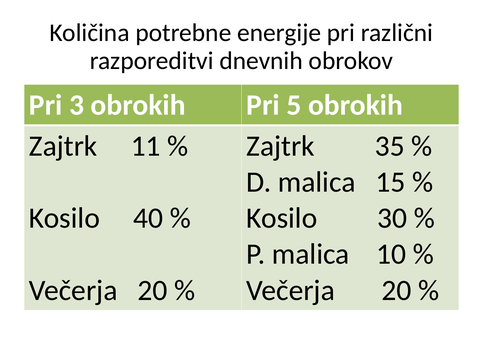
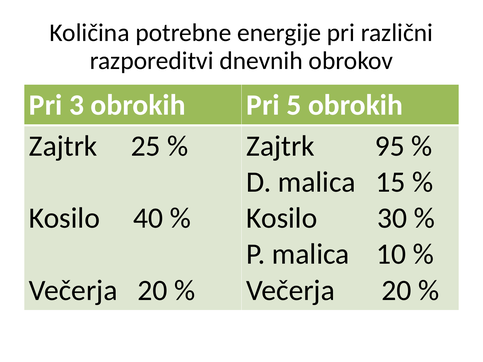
11: 11 -> 25 (146, 146)
35: 35 -> 95 (390, 146)
